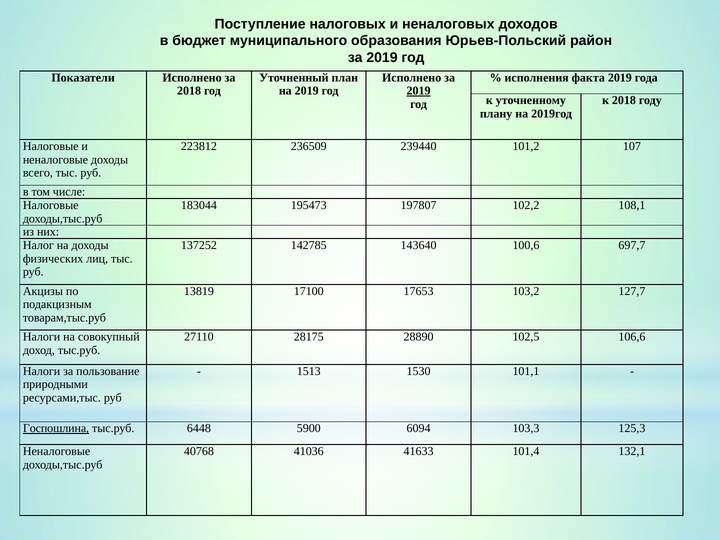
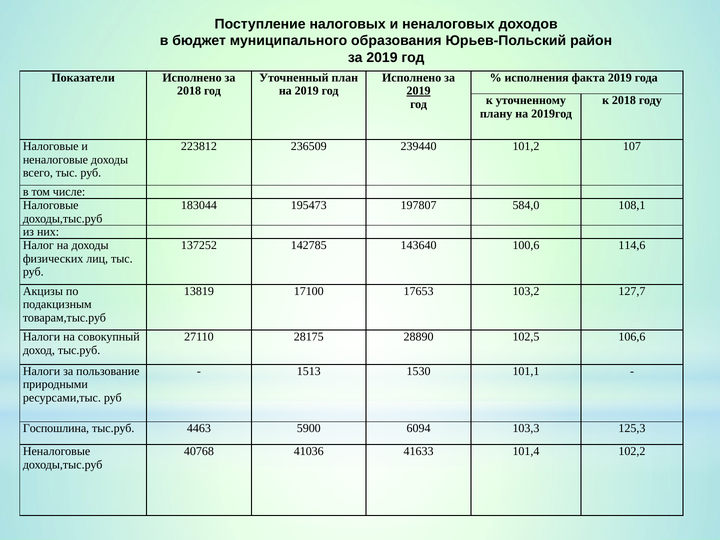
102,2: 102,2 -> 584,0 (526, 205)
697,7: 697,7 -> 114,6 (632, 245)
Госпошлина underline: present -> none (56, 428)
6448: 6448 -> 4463 (199, 428)
132,1: 132,1 -> 102,2 (632, 451)
